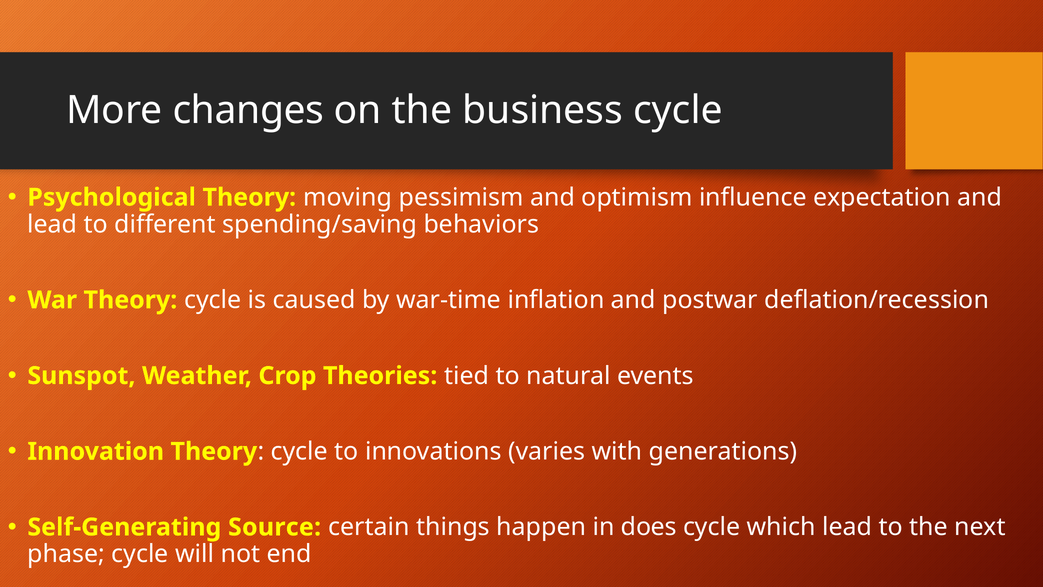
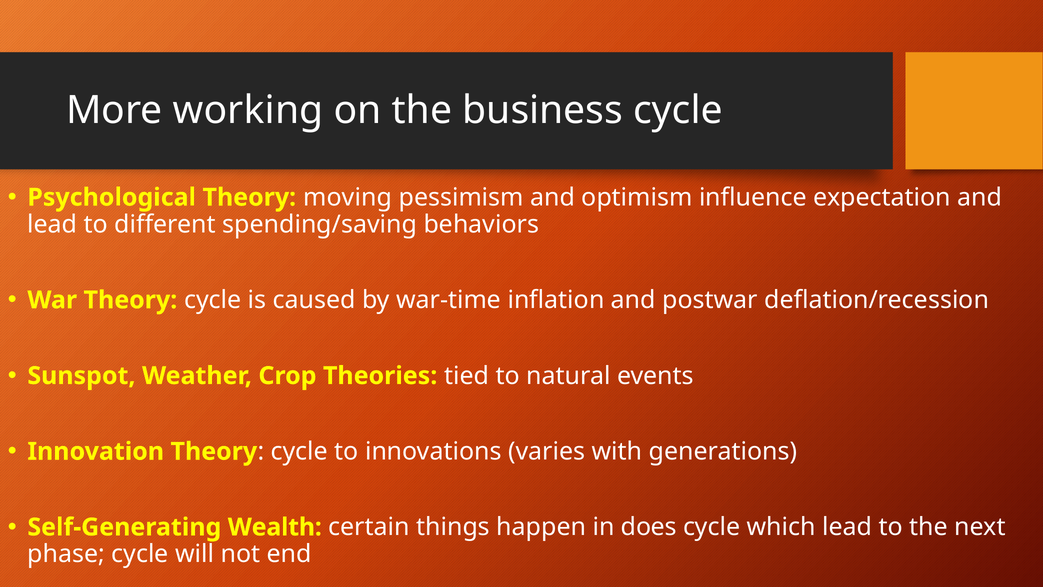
changes: changes -> working (248, 110)
Source: Source -> Wealth (275, 527)
